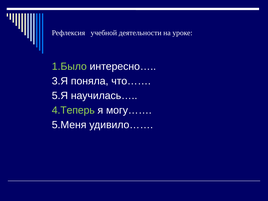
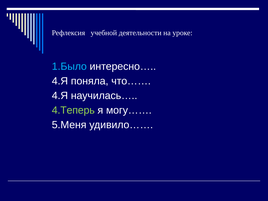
1.Было colour: light green -> light blue (69, 66)
3.Я: 3.Я -> 4.Я (60, 81)
5.Я: 5.Я -> 4.Я (60, 96)
